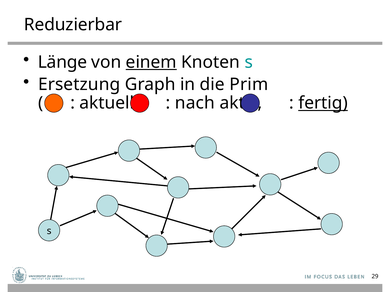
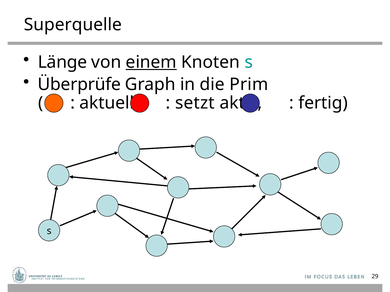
Reduzierbar: Reduzierbar -> Superquelle (73, 25)
Ersetzung: Ersetzung -> Überprüfe (79, 84)
nach: nach -> setzt (195, 103)
fertig underline: present -> none (323, 103)
